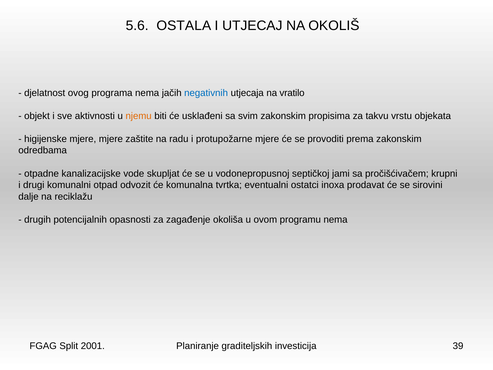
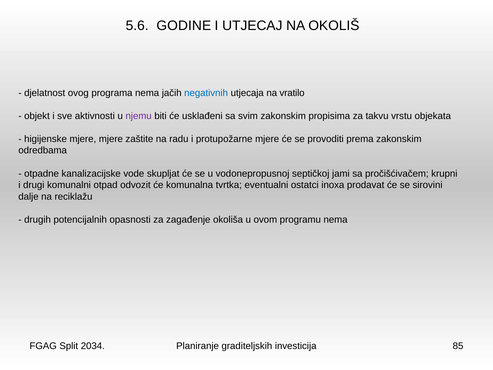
OSTALA: OSTALA -> GODINE (184, 26)
njemu colour: orange -> purple (139, 116)
2001: 2001 -> 2034 (93, 346)
39: 39 -> 85 (458, 346)
